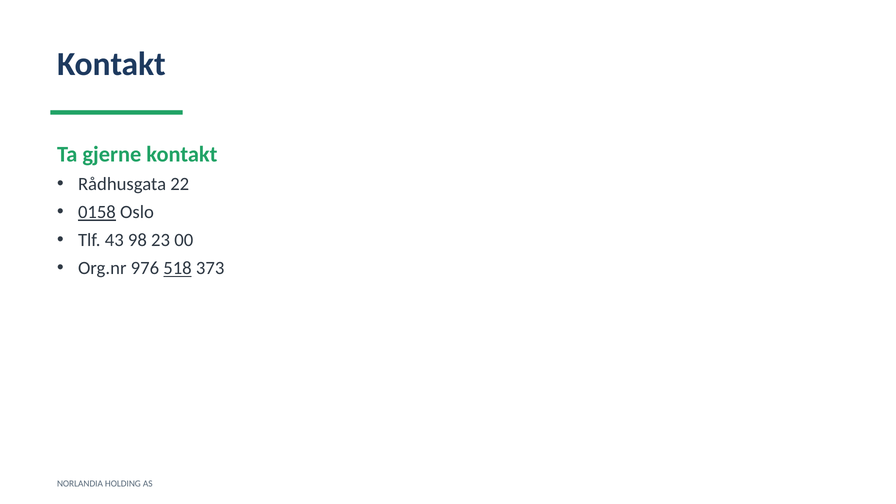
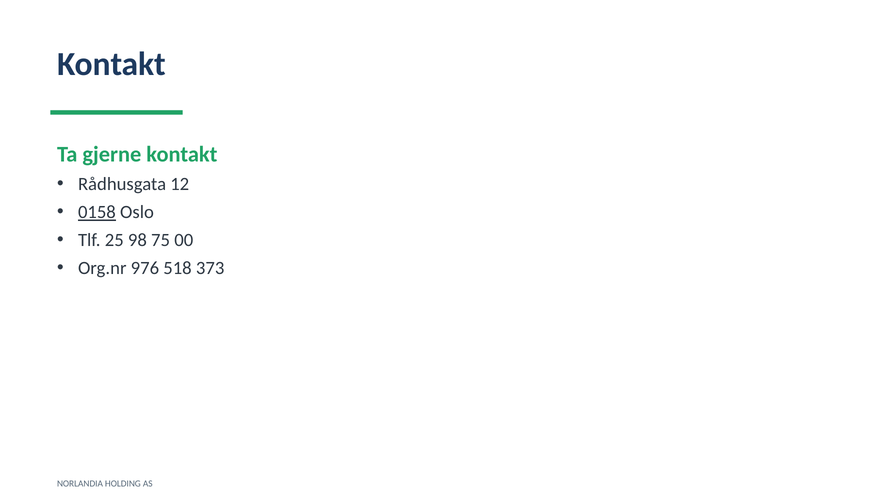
22: 22 -> 12 (180, 184)
43: 43 -> 25 (114, 240)
23: 23 -> 75 (161, 240)
518 underline: present -> none (178, 268)
